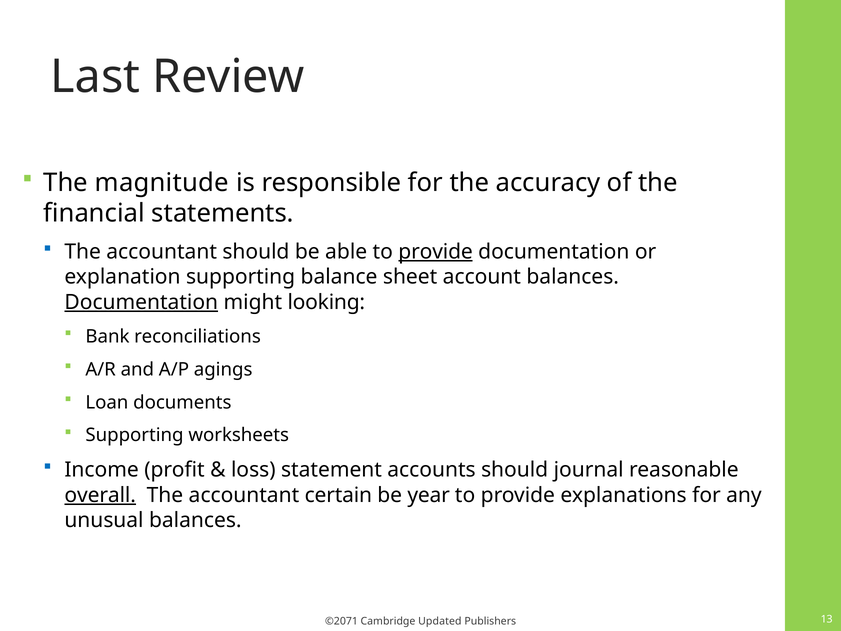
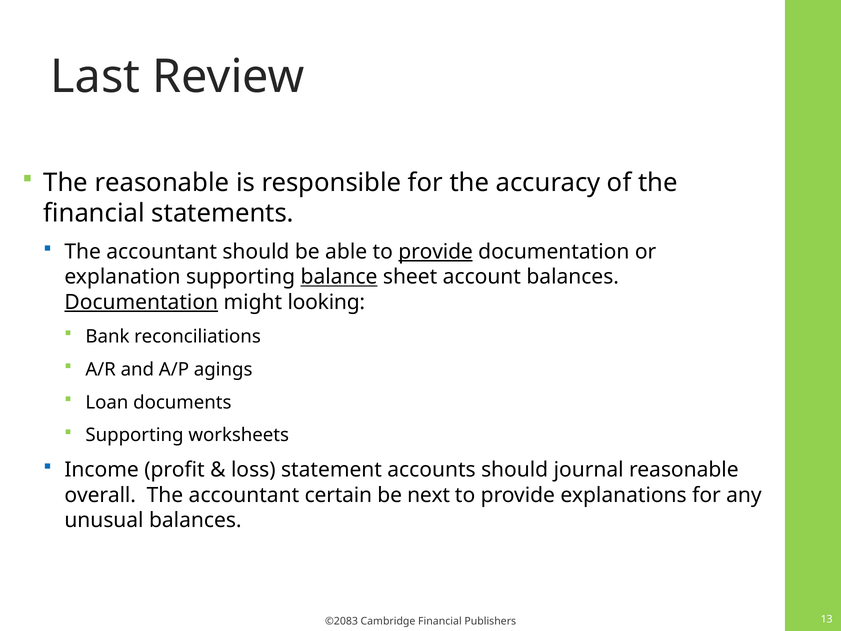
The magnitude: magnitude -> reasonable (162, 183)
balance underline: none -> present (339, 277)
overall underline: present -> none (100, 495)
year: year -> next (429, 495)
©2071: ©2071 -> ©2083 (342, 621)
Cambridge Updated: Updated -> Financial (440, 621)
